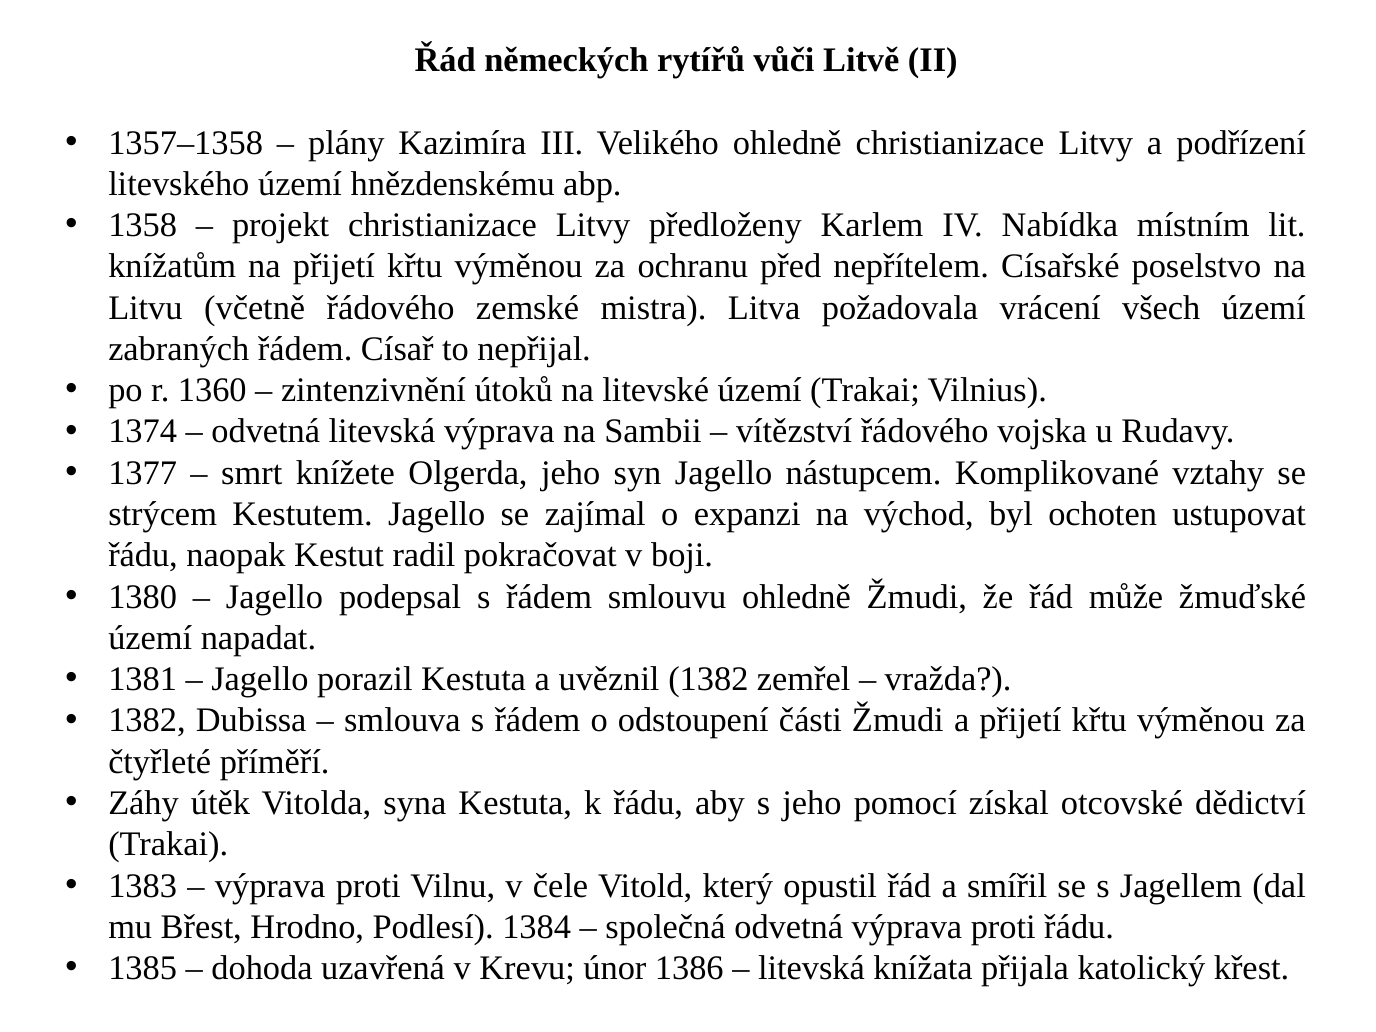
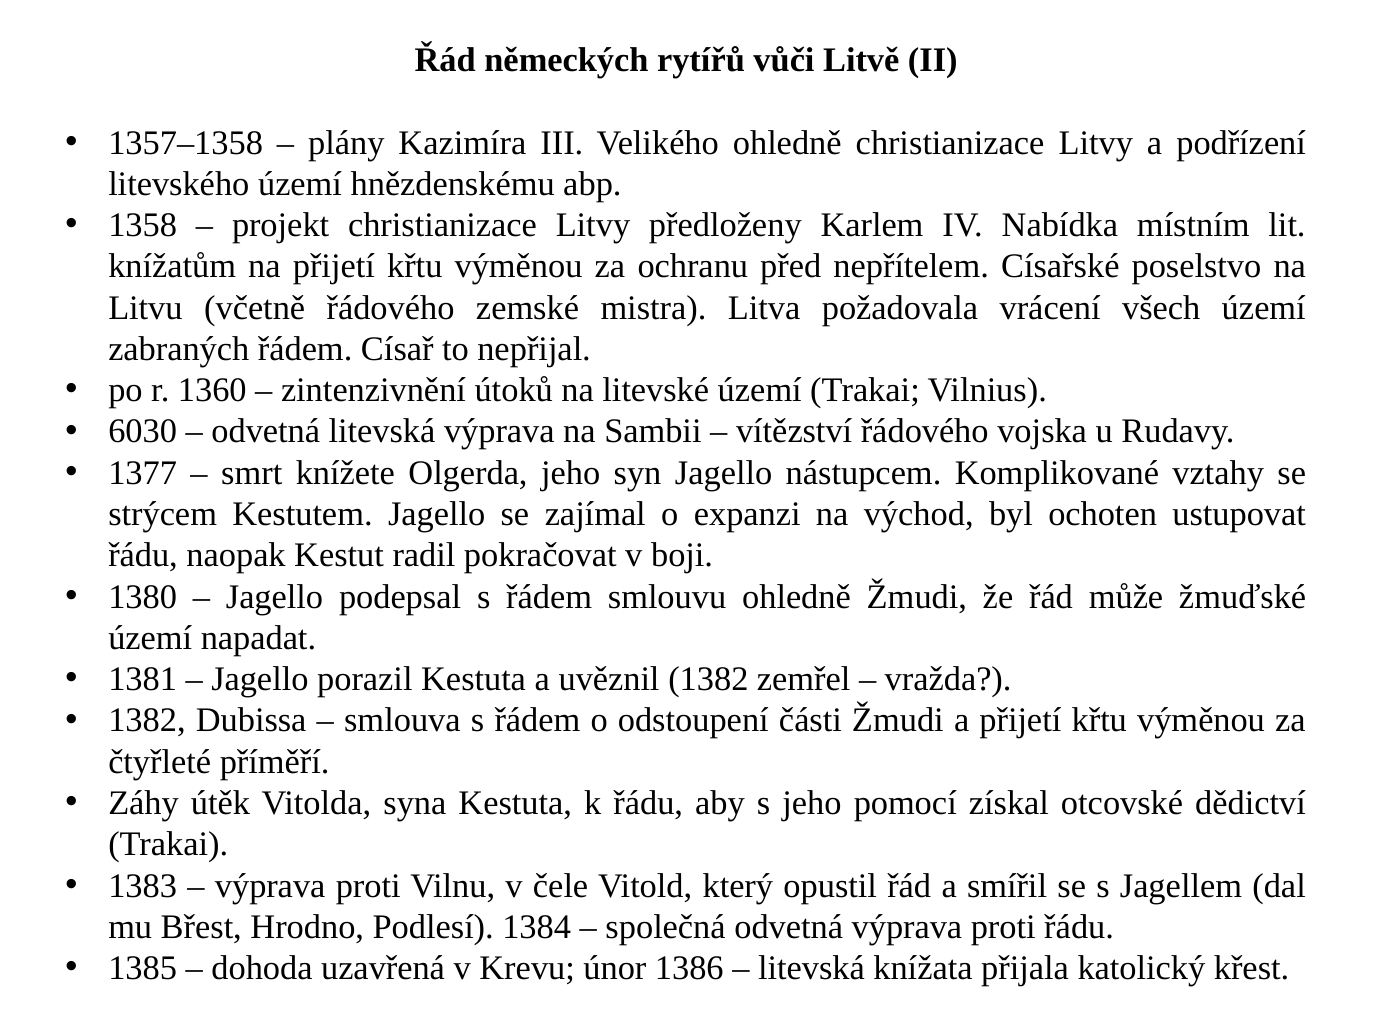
1374: 1374 -> 6030 (143, 432)
